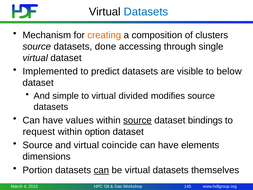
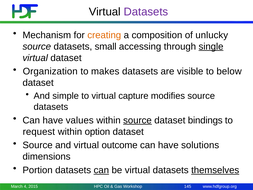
Datasets colour: blue -> purple (146, 12)
clusters: clusters -> unlucky (212, 35)
done: done -> small (106, 46)
single underline: none -> present (211, 46)
Implemented: Implemented -> Organization (50, 71)
predict: predict -> makes (105, 71)
divided: divided -> capture (133, 96)
coincide: coincide -> outcome (120, 145)
elements: elements -> solutions (200, 145)
themselves underline: none -> present (215, 170)
